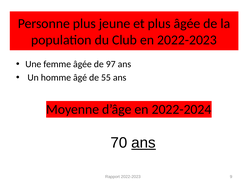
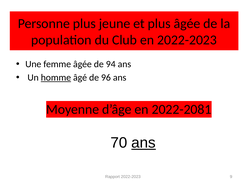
97: 97 -> 94 (111, 64)
homme underline: none -> present (56, 78)
55: 55 -> 96 (106, 78)
2022-2024: 2022-2024 -> 2022-2081 (182, 110)
